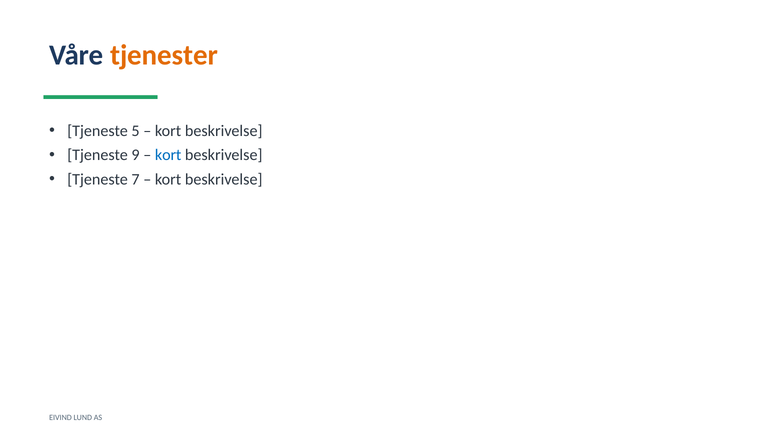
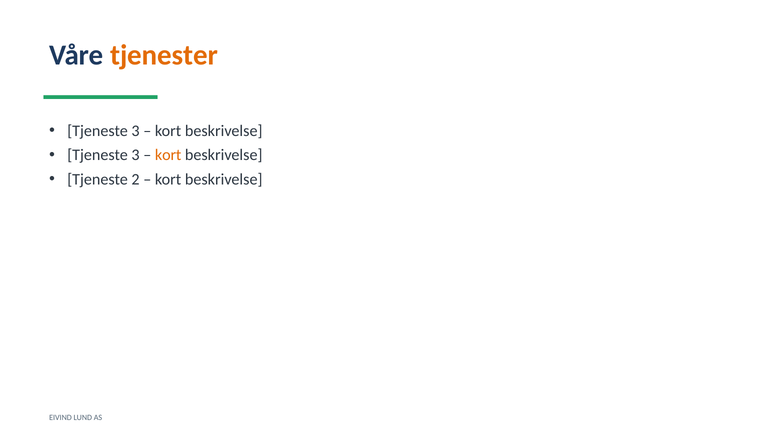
5: 5 -> 3 (136, 131)
9: 9 -> 3 (136, 155)
kort colour: blue -> orange (168, 155)
7: 7 -> 2 (136, 179)
